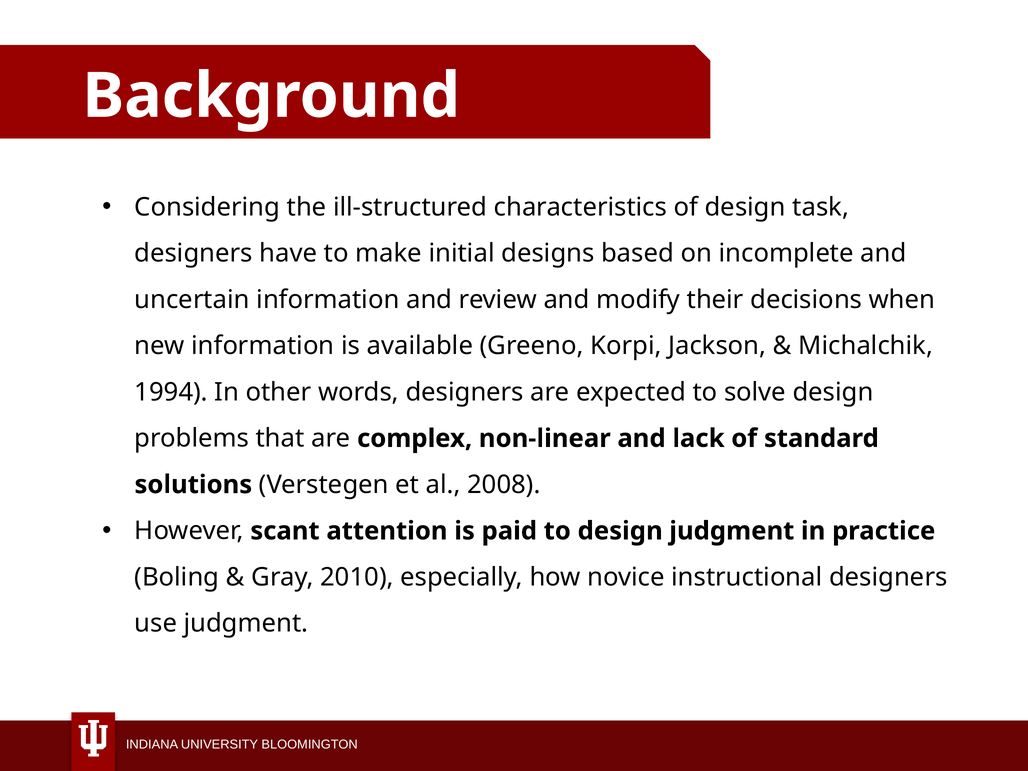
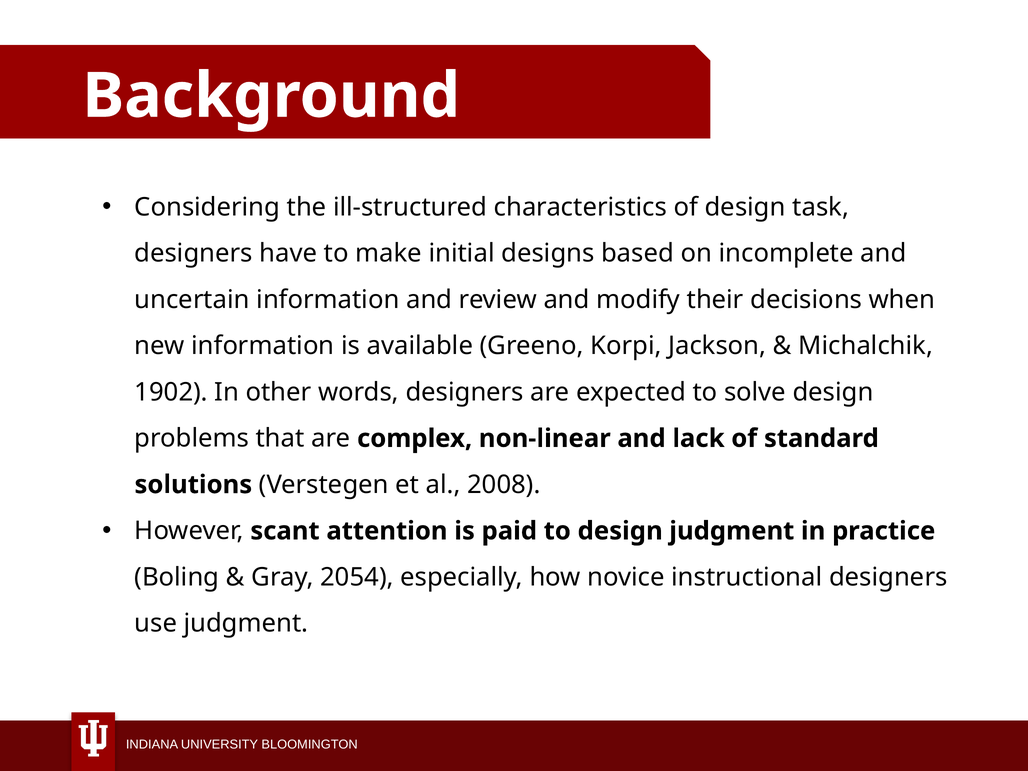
1994: 1994 -> 1902 (171, 392)
2010: 2010 -> 2054 (357, 577)
